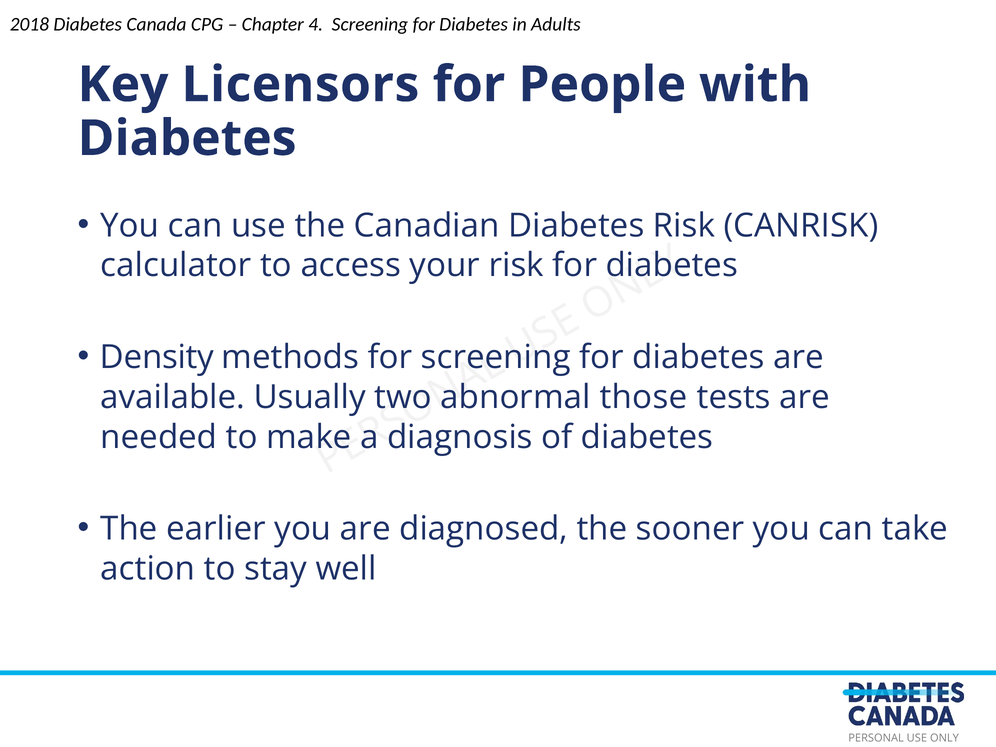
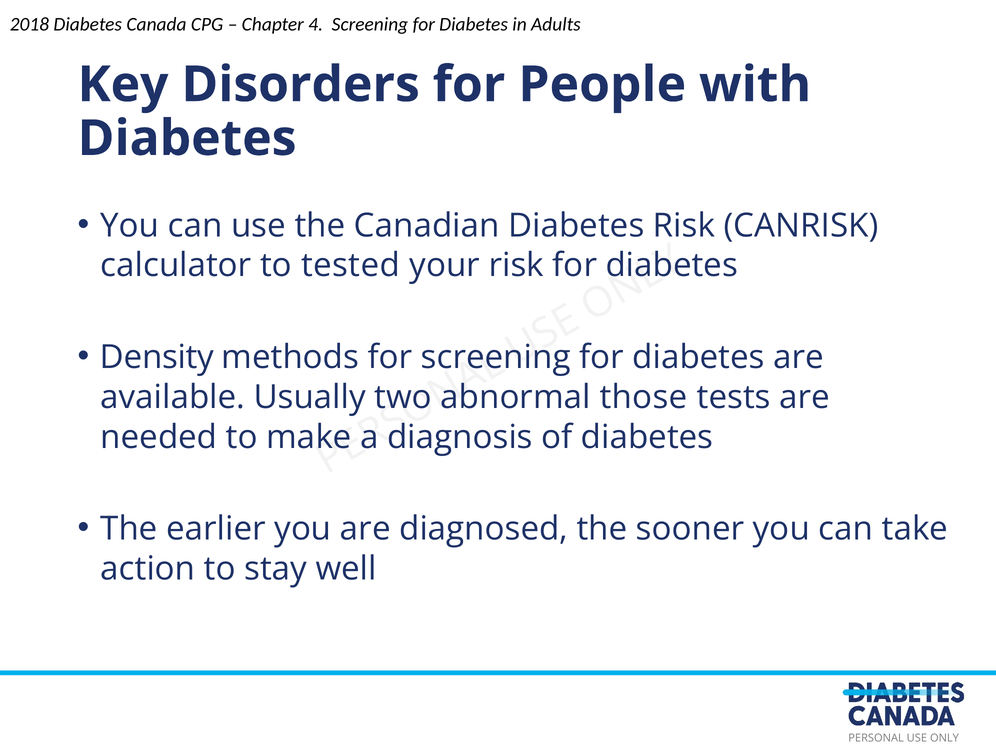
Licensors: Licensors -> Disorders (301, 85)
access: access -> tested (351, 266)
